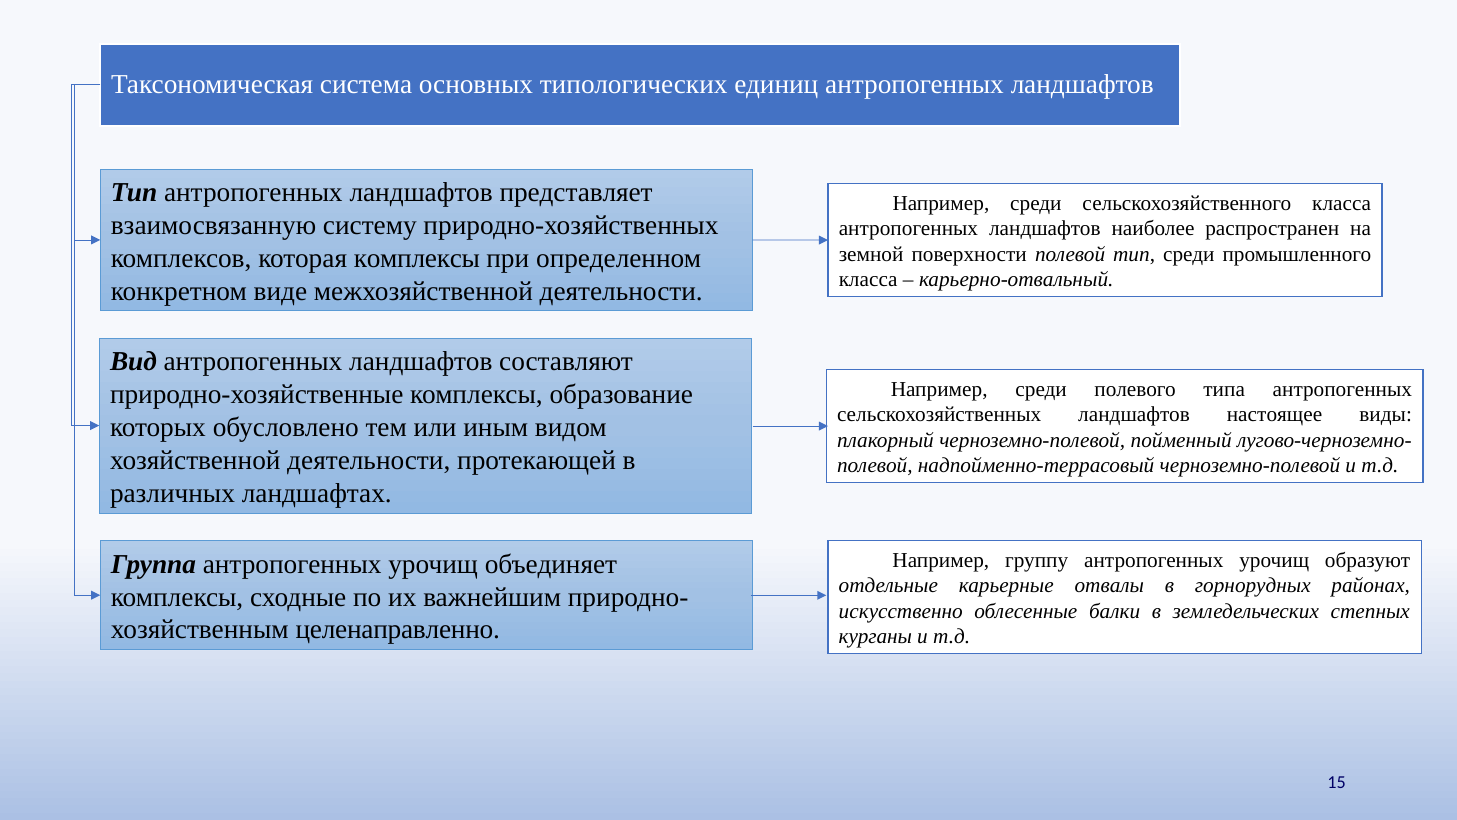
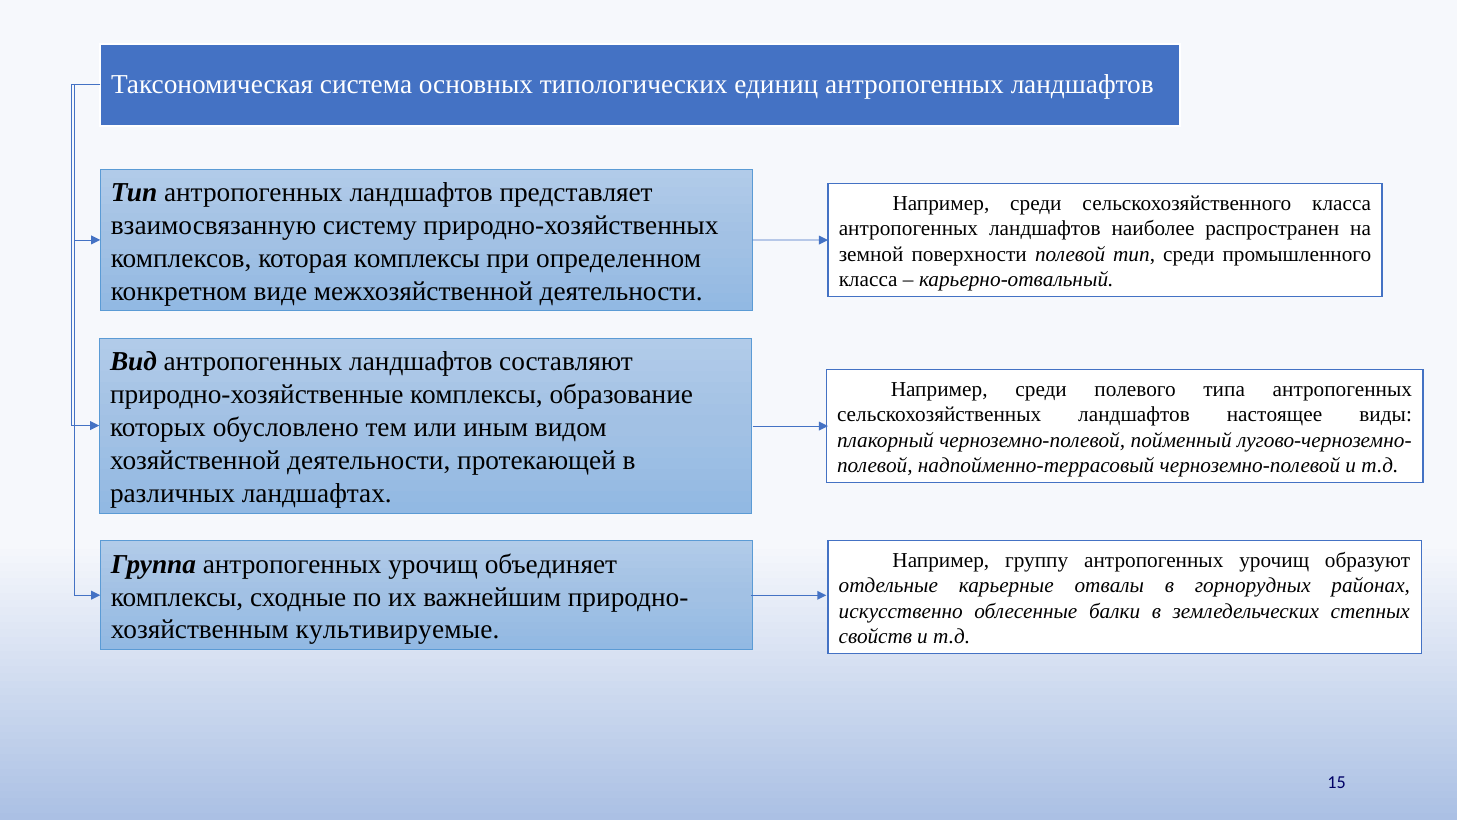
целенаправленно: целенаправленно -> культивируемые (398, 630)
курганы: курганы -> свойств (875, 636)
